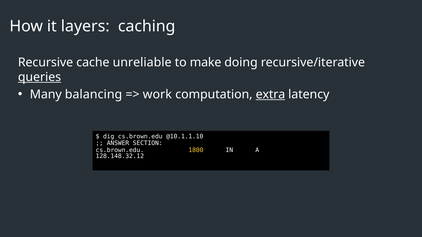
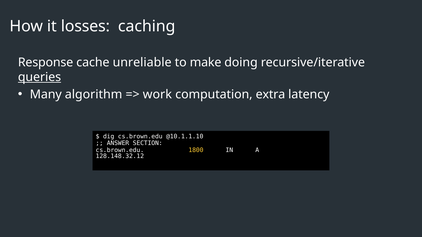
layers: layers -> losses (85, 26)
Recursive: Recursive -> Response (46, 63)
balancing: balancing -> algorithm (94, 94)
extra underline: present -> none (270, 94)
